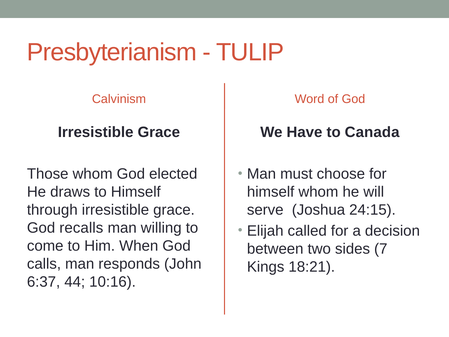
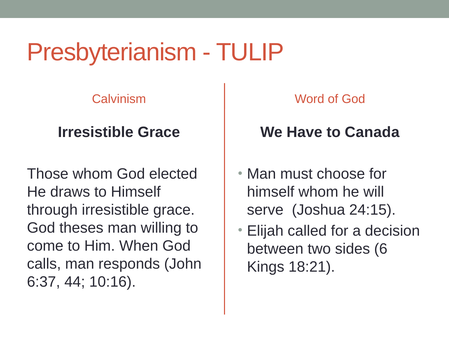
recalls: recalls -> theses (81, 228)
7: 7 -> 6 (381, 249)
